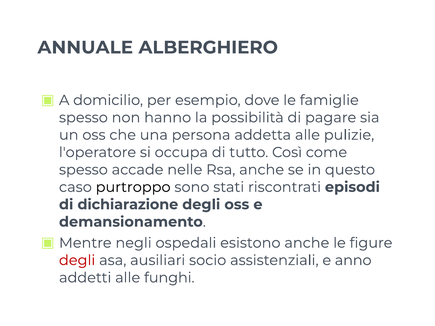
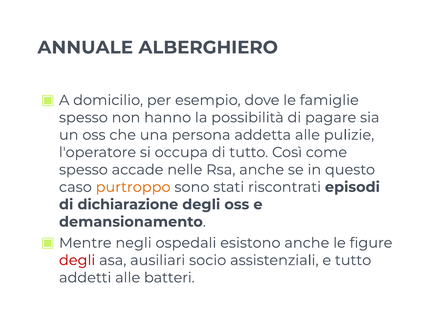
purtroppo colour: black -> orange (133, 187)
e anno: anno -> tutto (353, 260)
funghi: funghi -> batteri (169, 278)
